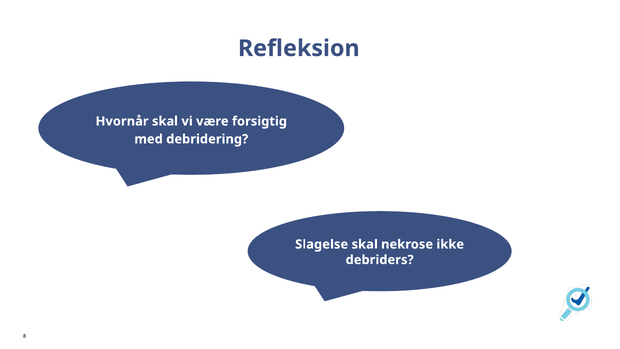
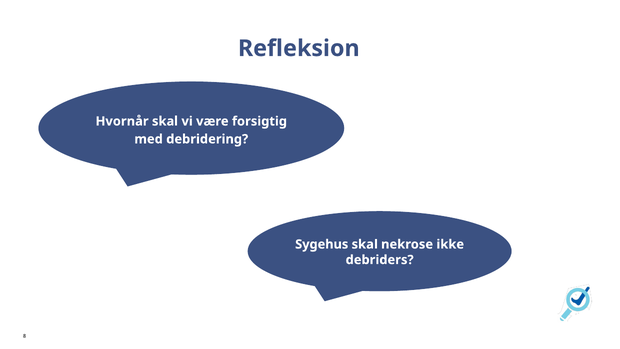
Slagelse: Slagelse -> Sygehus (322, 244)
